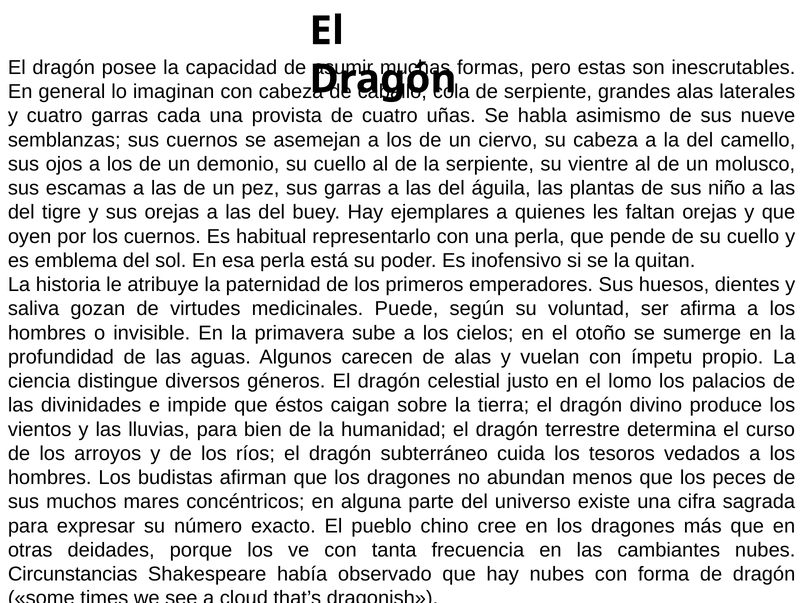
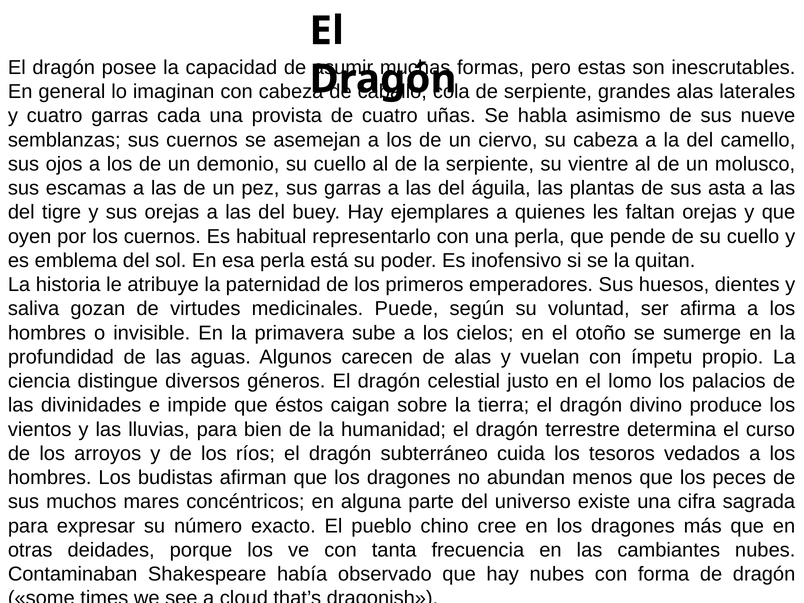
niño: niño -> asta (727, 188)
Circunstancias: Circunstancias -> Contaminaban (73, 574)
